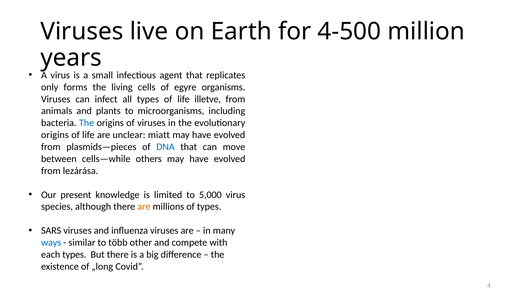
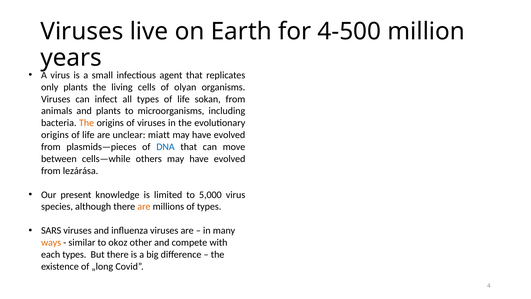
only forms: forms -> plants (76, 87)
egyre: egyre -> olyan (185, 87)
illetve: illetve -> sokan (208, 99)
The colour: blue -> orange (87, 123)
ways colour: blue -> orange (51, 242)
több: több -> okoz (118, 242)
